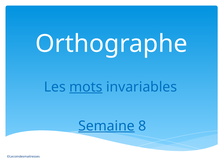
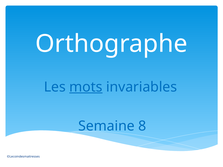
Semaine underline: present -> none (106, 126)
